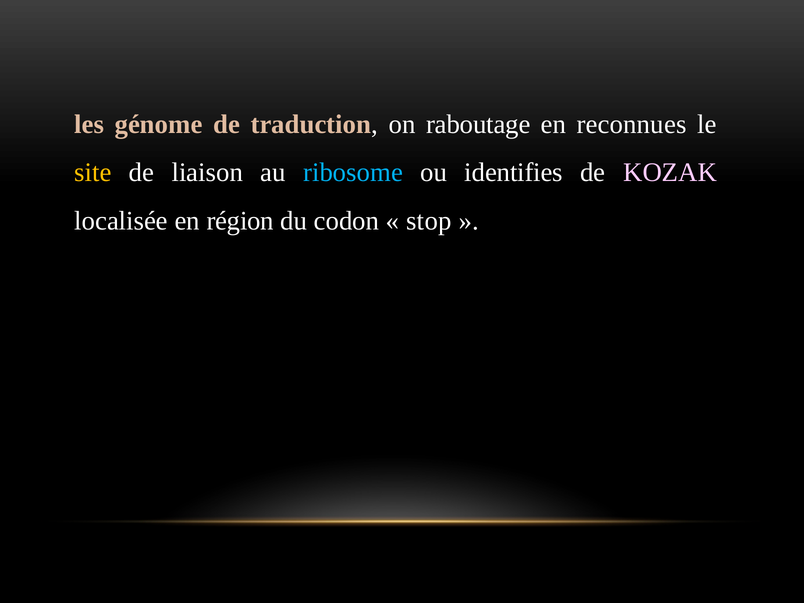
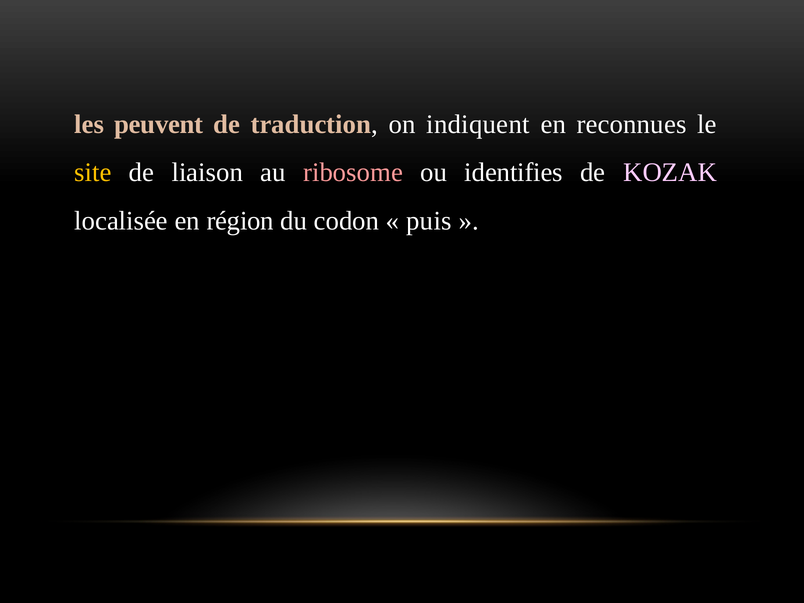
génome: génome -> peuvent (159, 124)
raboutage: raboutage -> indiquent (478, 124)
ribosome colour: light blue -> pink (353, 172)
stop: stop -> puis (429, 221)
